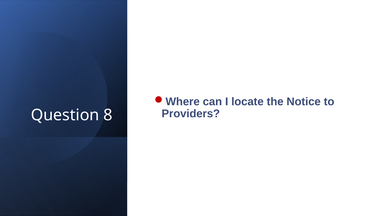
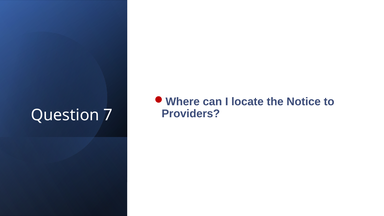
8: 8 -> 7 (108, 115)
